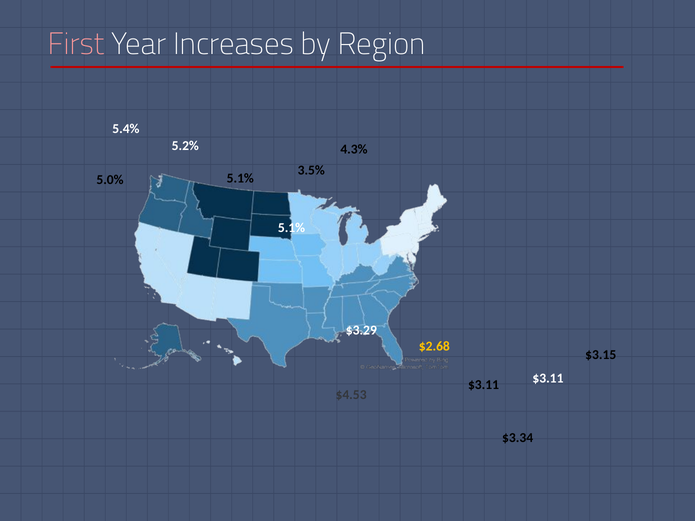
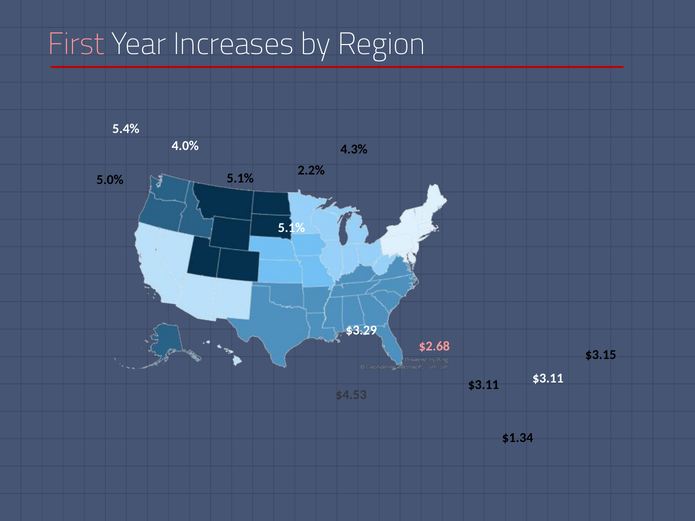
5.2%: 5.2% -> 4.0% (185, 146)
3.5%: 3.5% -> 2.2% (311, 171)
$2.68 colour: yellow -> pink (434, 347)
$3.34: $3.34 -> $1.34 (518, 438)
